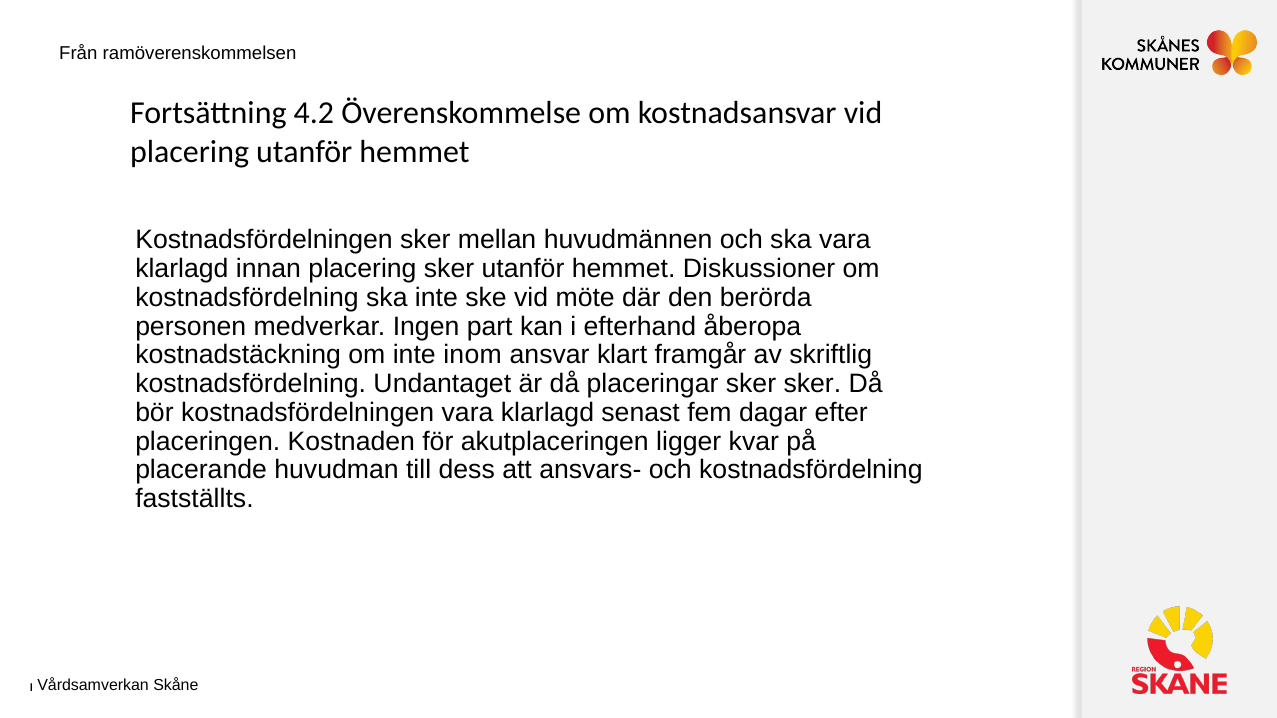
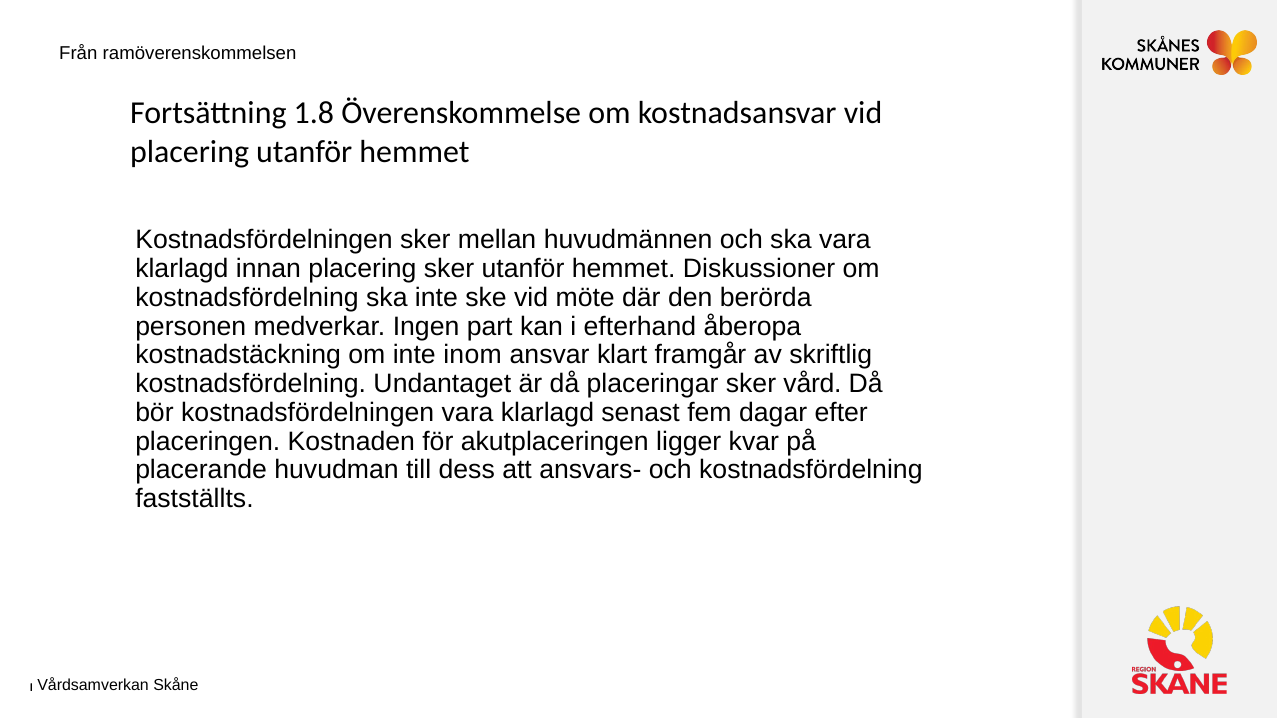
4.2: 4.2 -> 1.8 (314, 113)
sker sker: sker -> vård (813, 384)
